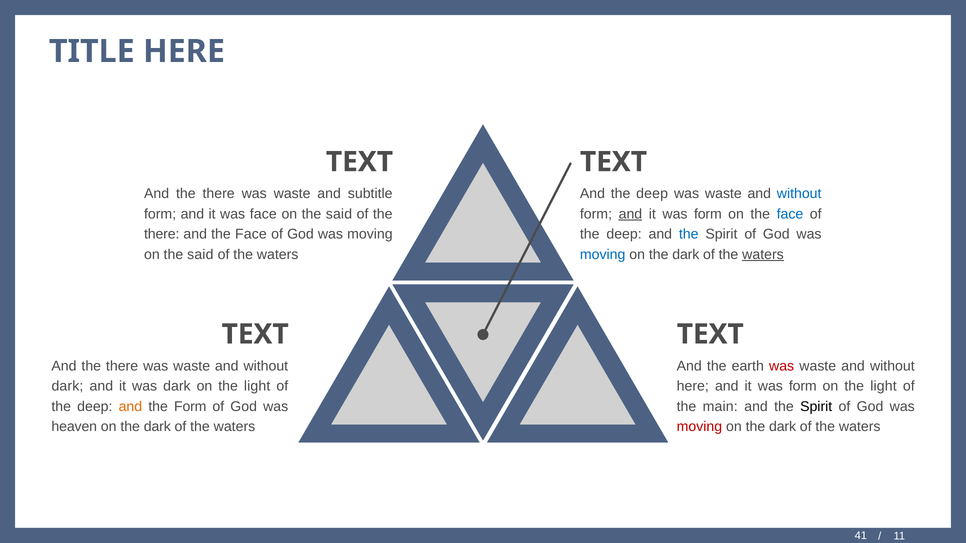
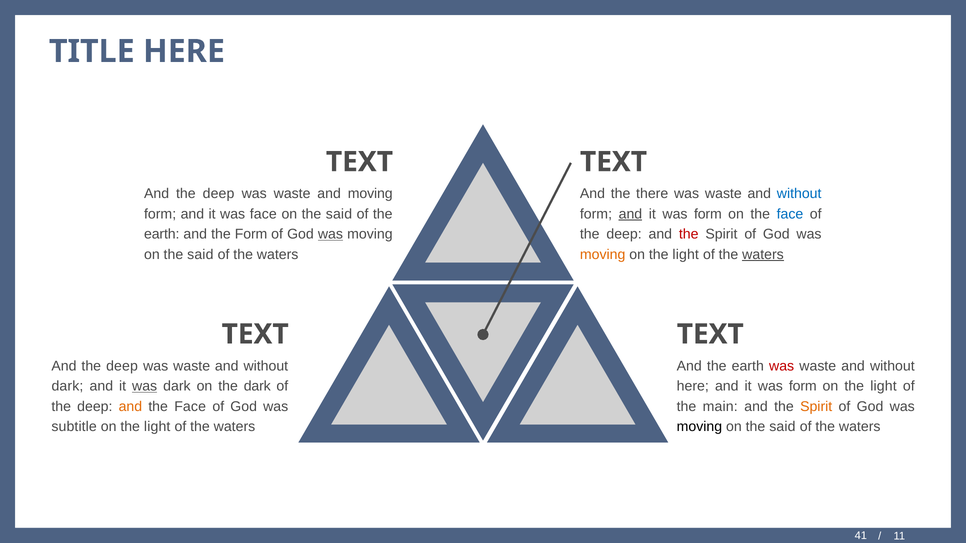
there: there -> deep (219, 194)
and subtitle: subtitle -> moving (370, 194)
And the deep: deep -> there (652, 194)
there: there -> earth (162, 234)
and the Face: Face -> Form (251, 234)
was underline: none -> present (330, 234)
the colour: blue -> red (689, 234)
moving colour: blue -> orange (603, 255)
dark: dark -> light (686, 255)
there: there -> deep (122, 366)
was underline: none -> present (145, 386)
dark on the light: light -> dark (257, 386)
Form: Form -> Face (190, 407)
Spirit colour: black -> orange (816, 407)
heaven: heaven -> subtitle (74, 427)
dark: dark -> light (157, 427)
moving colour: red -> black (699, 427)
dark: dark -> said (782, 427)
